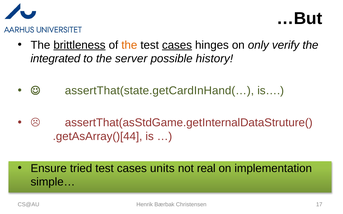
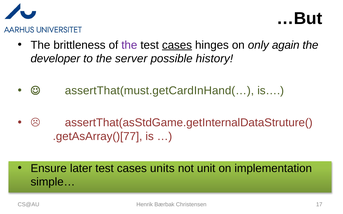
brittleness underline: present -> none (79, 45)
the colour: orange -> purple (129, 45)
verify: verify -> again (286, 45)
integrated: integrated -> developer (55, 59)
assertThat(state.getCardInHand(…: assertThat(state.getCardInHand(… -> assertThat(must.getCardInHand(… (159, 91)
.getAsArray()[44: .getAsArray()[44 -> .getAsArray()[77 (98, 137)
tried: tried -> later (81, 169)
real: real -> unit (206, 169)
